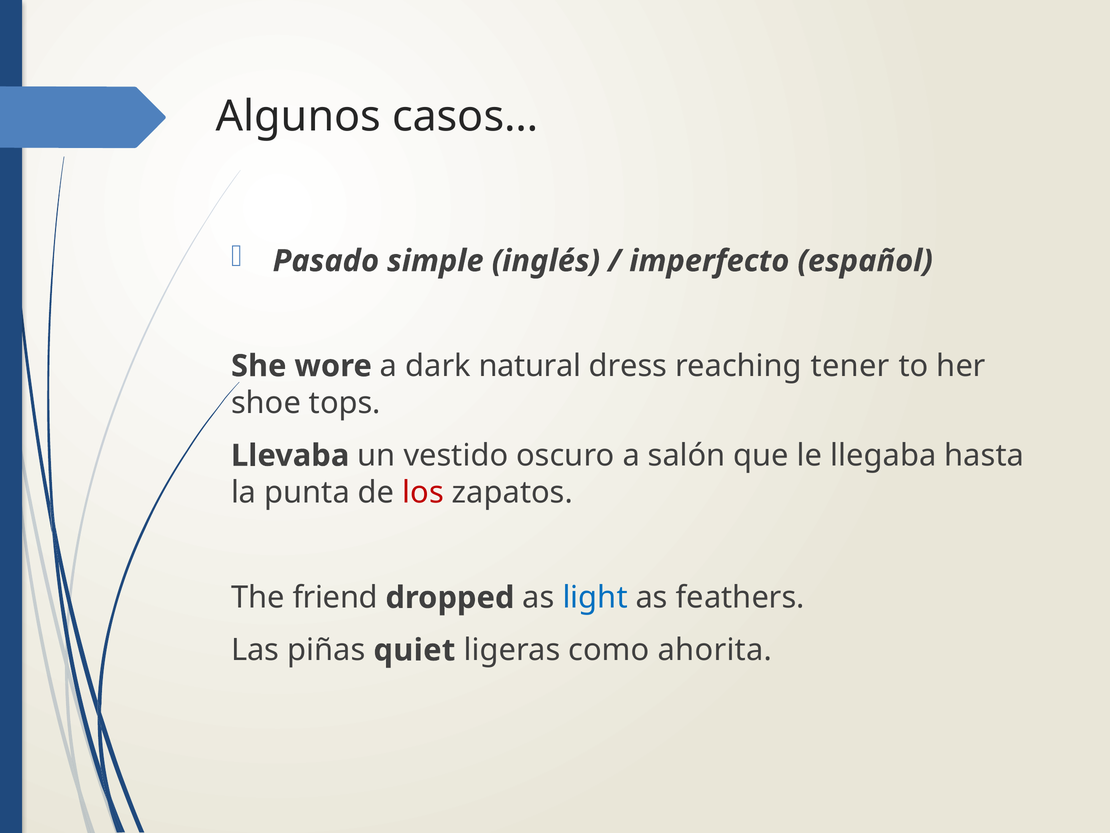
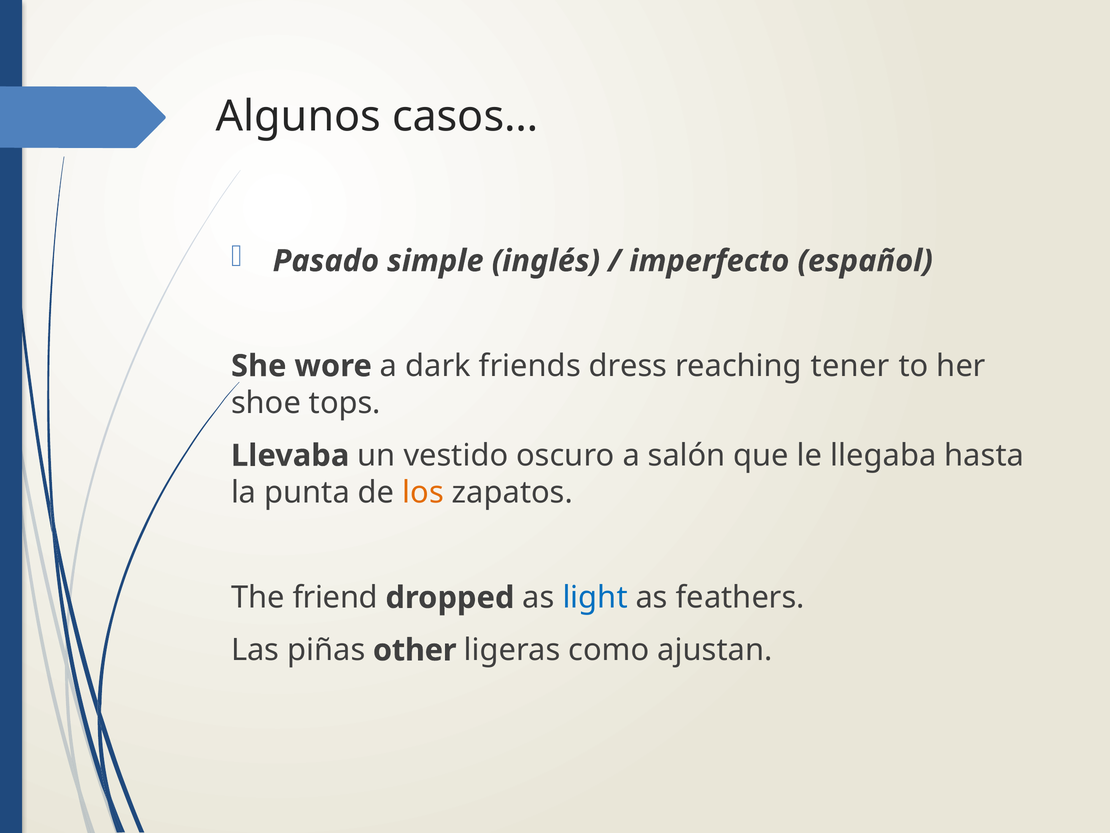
natural: natural -> friends (530, 366)
los colour: red -> orange (423, 492)
quiet: quiet -> other (415, 650)
ahorita: ahorita -> ajustan (715, 650)
